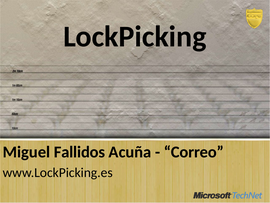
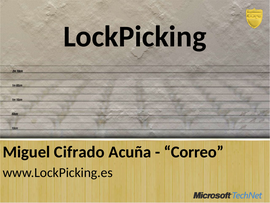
Fallidos: Fallidos -> Cifrado (79, 152)
